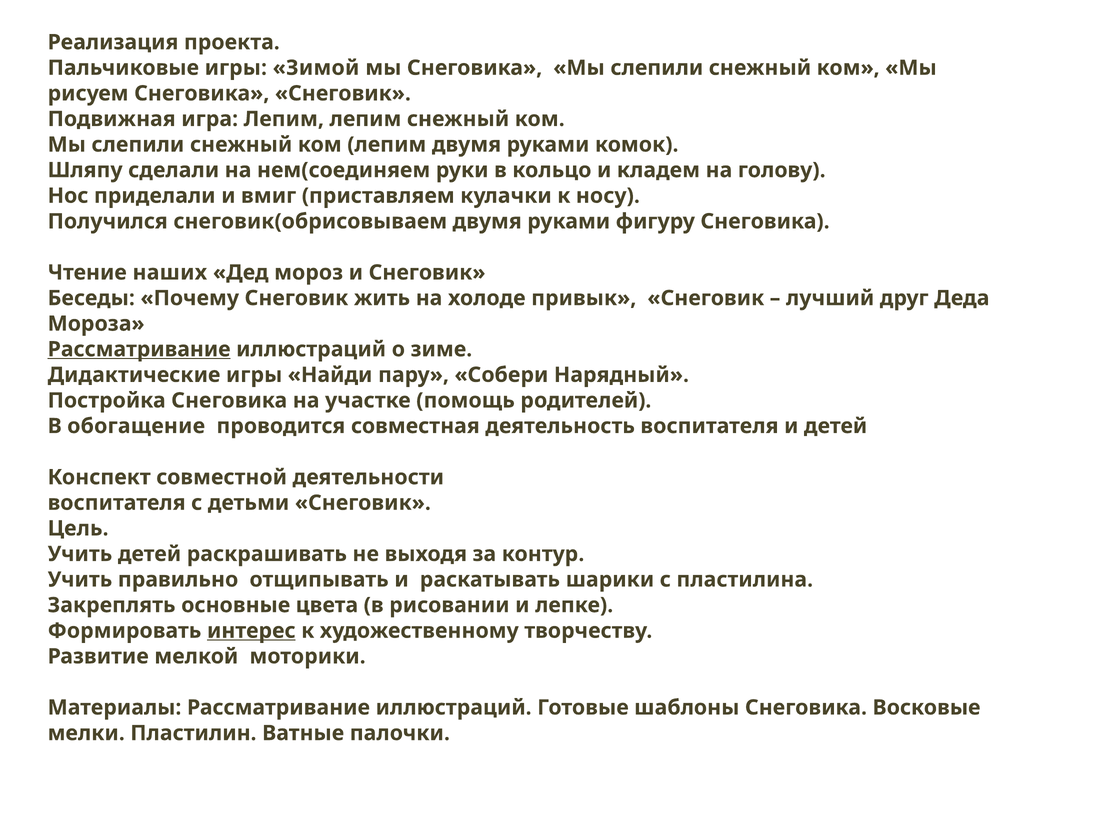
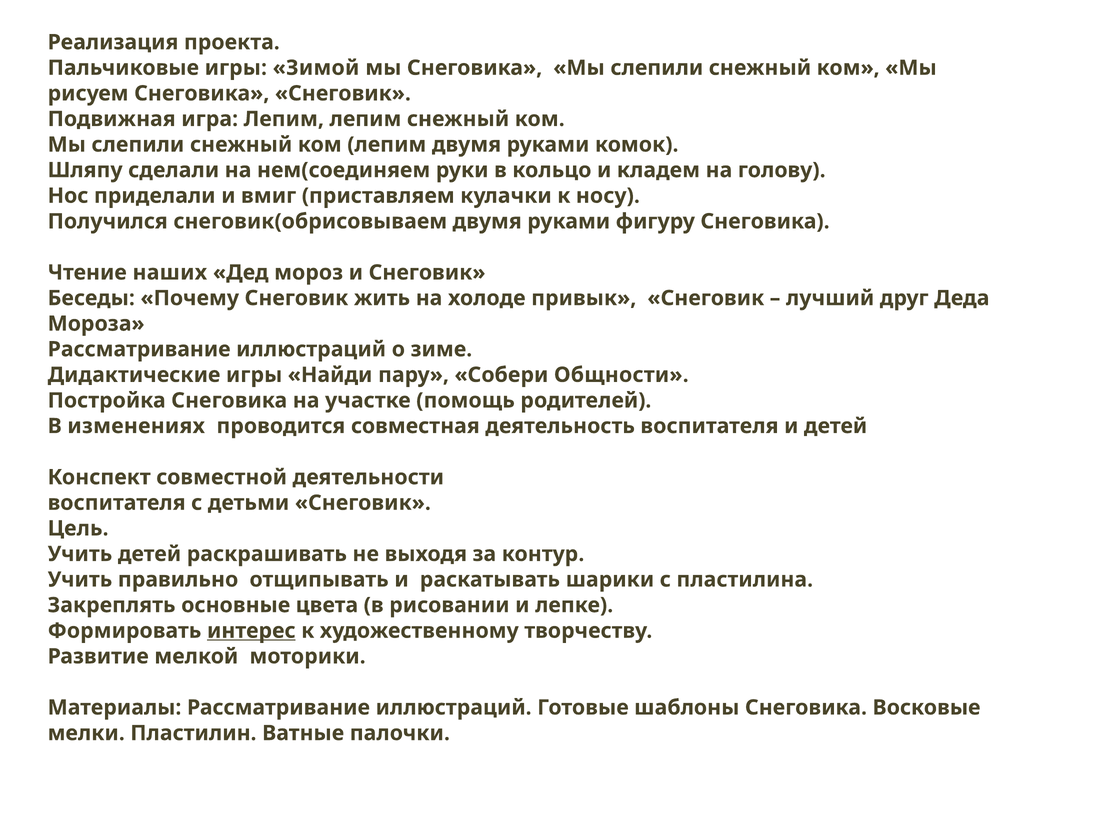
Рассматривание underline: present -> none (139, 349)
Нарядный: Нарядный -> Общности (621, 375)
обогащение: обогащение -> изменениях (136, 426)
